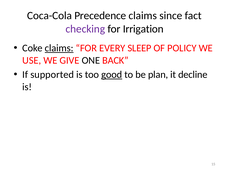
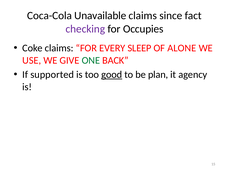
Precedence: Precedence -> Unavailable (100, 15)
Irrigation: Irrigation -> Occupies (143, 29)
claims underline: present -> none (59, 48)
POLICY: POLICY -> ALONE (182, 48)
ONE colour: black -> green (91, 60)
decline: decline -> agency (193, 75)
